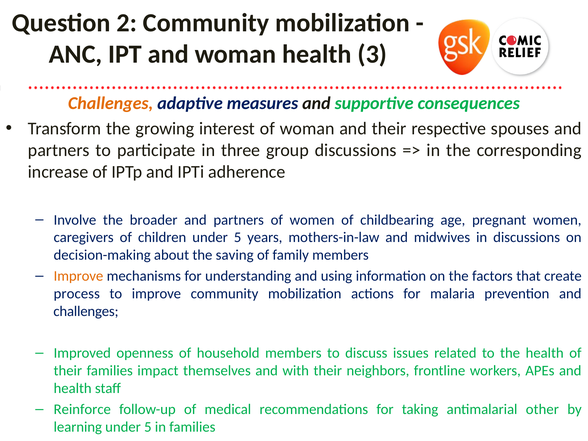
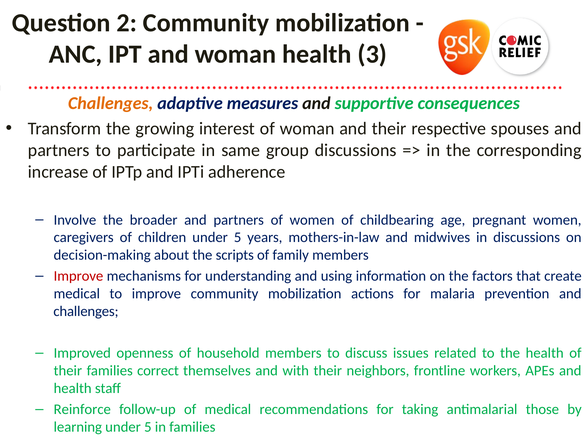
three: three -> same (241, 150)
saving: saving -> scripts (235, 255)
Improve colour: orange -> red (78, 276)
process: process -> medical (77, 294)
impact: impact -> correct (158, 371)
other: other -> those (542, 409)
